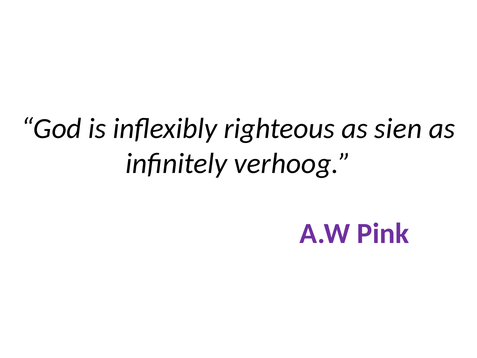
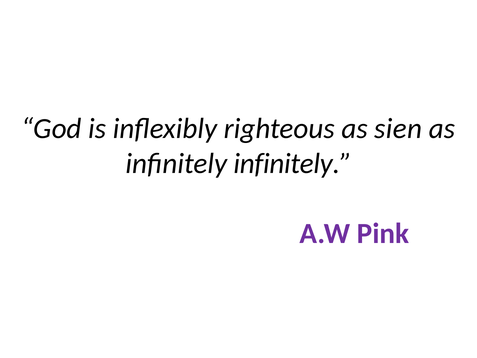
infinitely verhoog: verhoog -> infinitely (293, 163)
